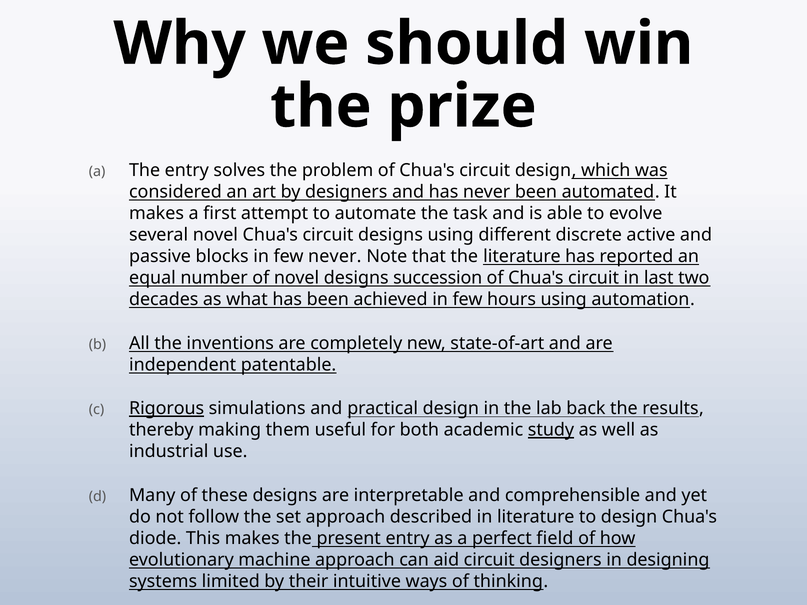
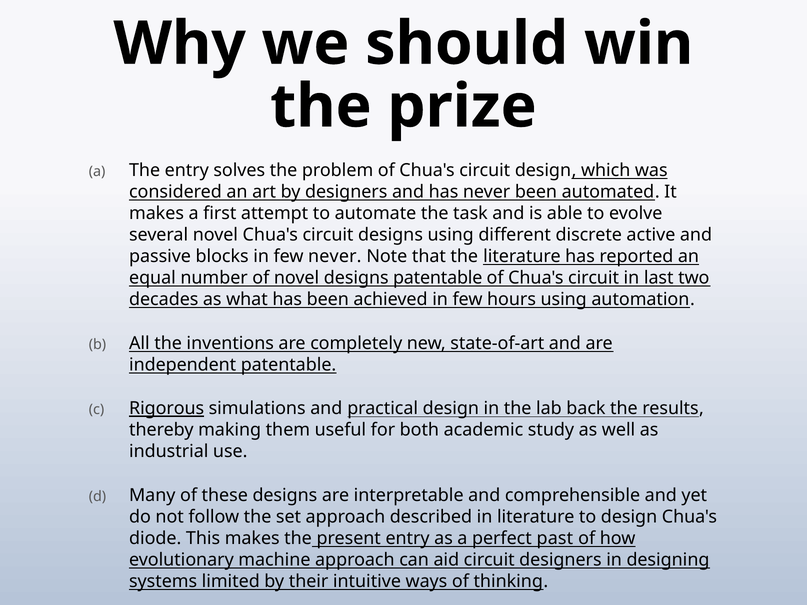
designs succession: succession -> patentable (438, 278)
study underline: present -> none (551, 430)
field: field -> past (555, 539)
